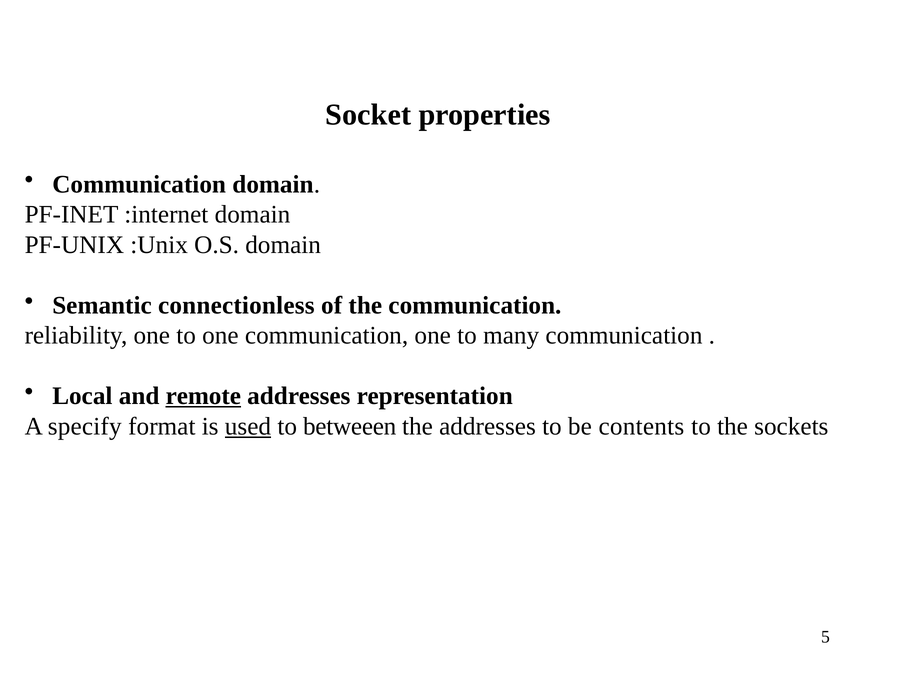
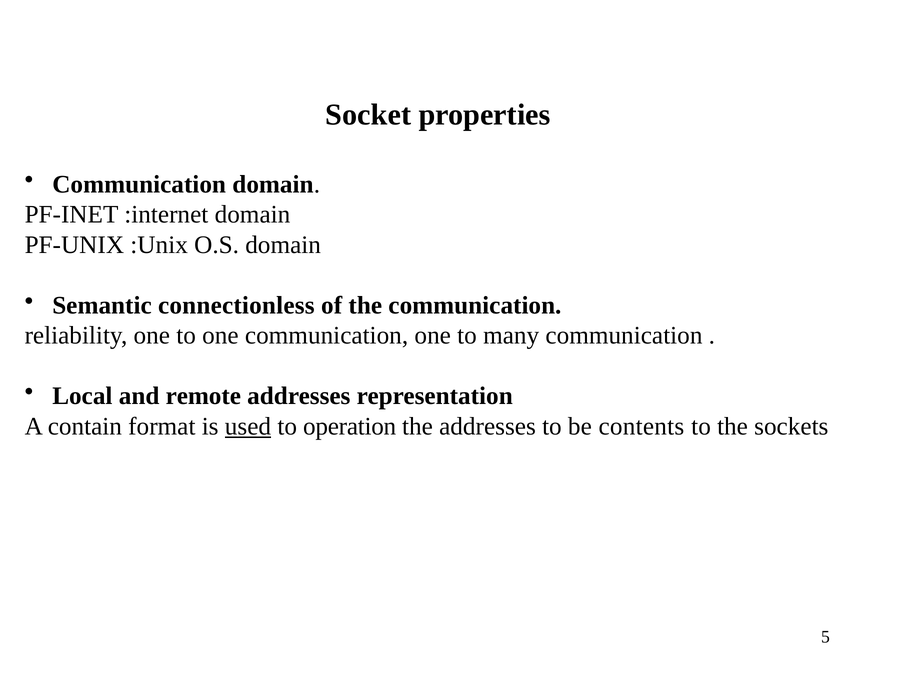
remote underline: present -> none (203, 396)
specify: specify -> contain (85, 426)
betweeen: betweeen -> operation (350, 426)
